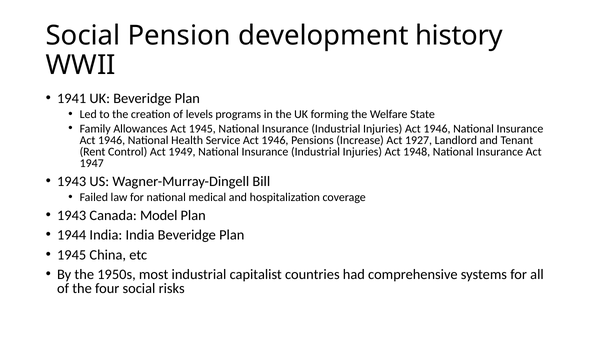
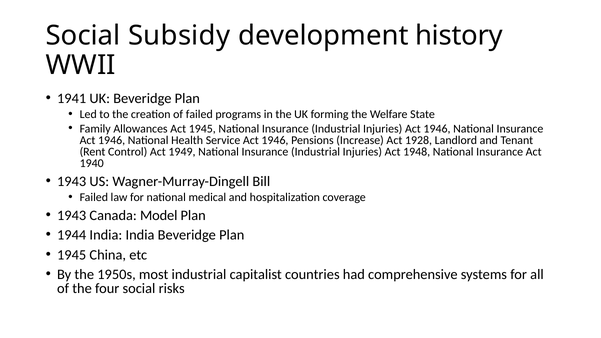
Pension: Pension -> Subsidy (179, 36)
of levels: levels -> failed (199, 114)
1927: 1927 -> 1928 (419, 140)
1947: 1947 -> 1940 (92, 163)
